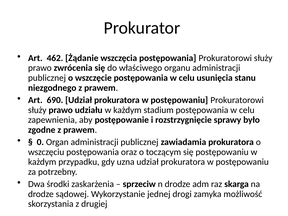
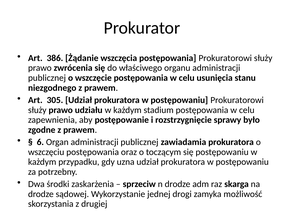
462: 462 -> 386 (55, 58)
690: 690 -> 305 (55, 100)
0: 0 -> 6 (40, 142)
